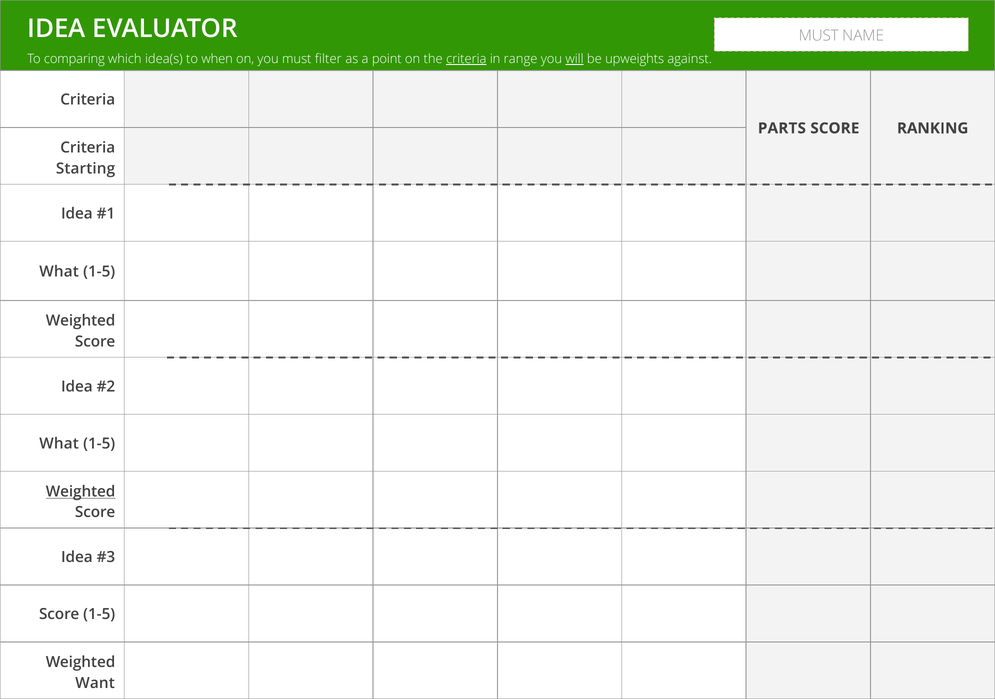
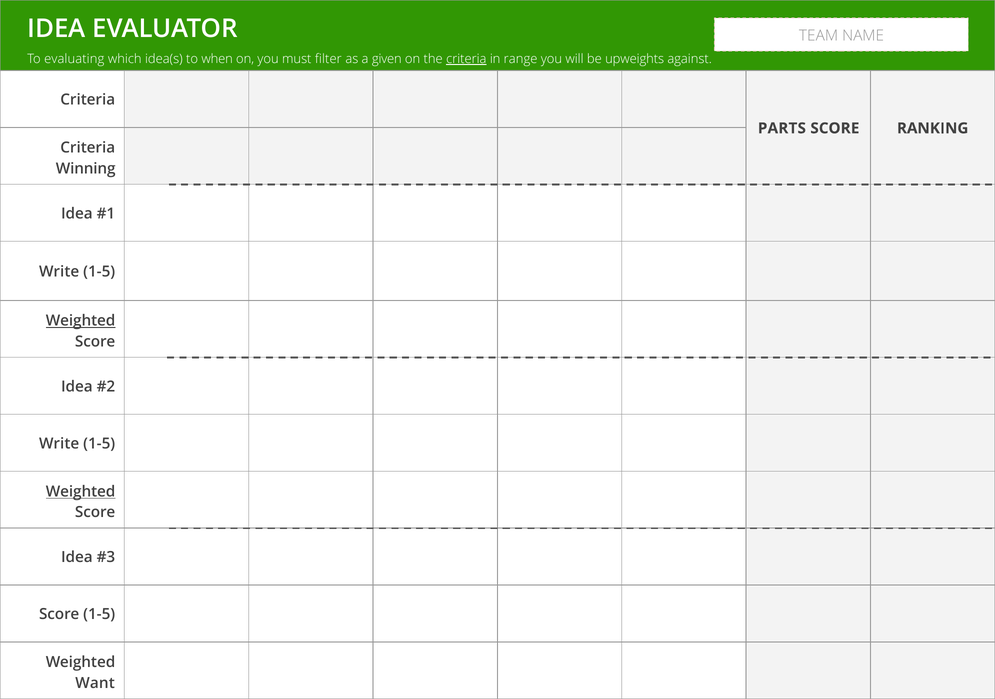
MUST: MUST -> TEAM (819, 36)
comparing: comparing -> evaluating (74, 59)
point: point -> given (387, 59)
will underline: present -> none (575, 59)
Starting: Starting -> Winning (86, 169)
What: What -> Write (59, 272)
Weighted underline: none -> present (81, 321)
What: What -> Write (59, 443)
